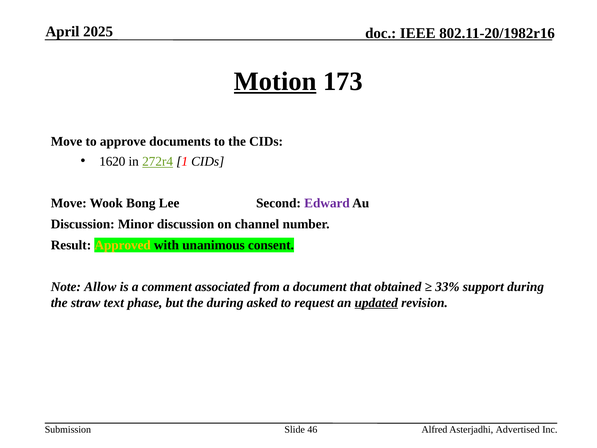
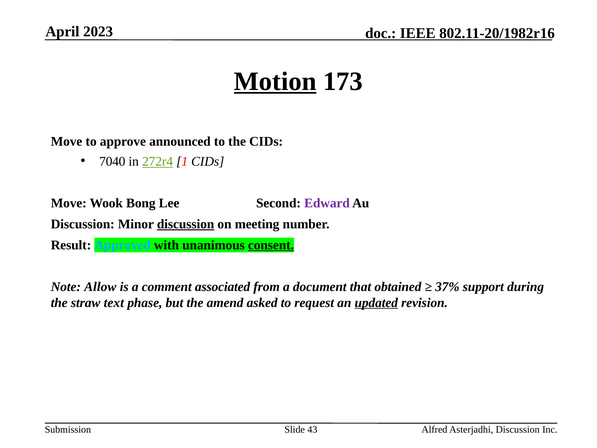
2025: 2025 -> 2023 (98, 32)
documents: documents -> announced (180, 141)
1620: 1620 -> 7040 (112, 161)
discussion underline: none -> present (186, 224)
channel: channel -> meeting (257, 224)
Approved colour: yellow -> light blue (123, 245)
consent underline: none -> present (271, 245)
33%: 33% -> 37% (447, 287)
the during: during -> amend (225, 303)
46: 46 -> 43 (312, 429)
Asterjadhi Advertised: Advertised -> Discussion (518, 429)
